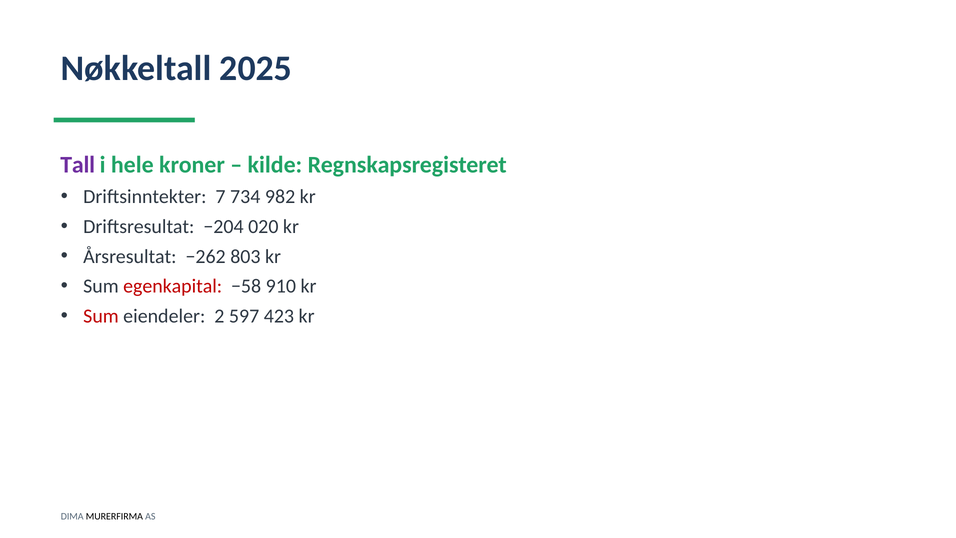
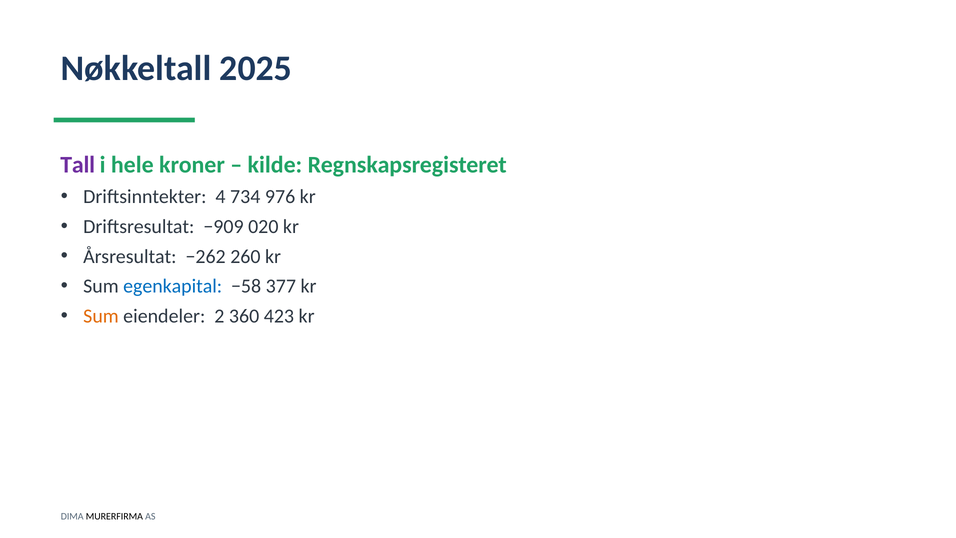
7: 7 -> 4 (220, 197)
982: 982 -> 976 (280, 197)
−204: −204 -> −909 (224, 226)
803: 803 -> 260 (245, 256)
egenkapital colour: red -> blue (173, 286)
910: 910 -> 377 (281, 286)
Sum colour: red -> orange (101, 316)
597: 597 -> 360 (244, 316)
